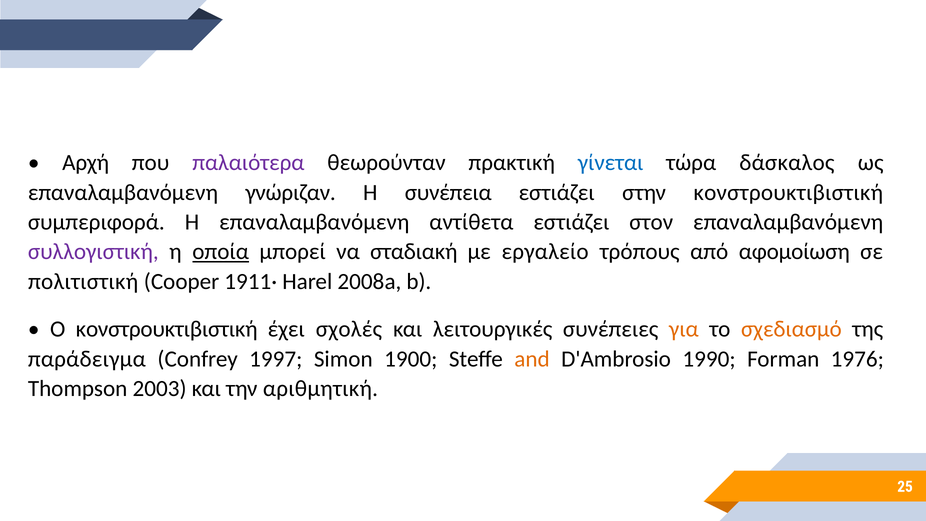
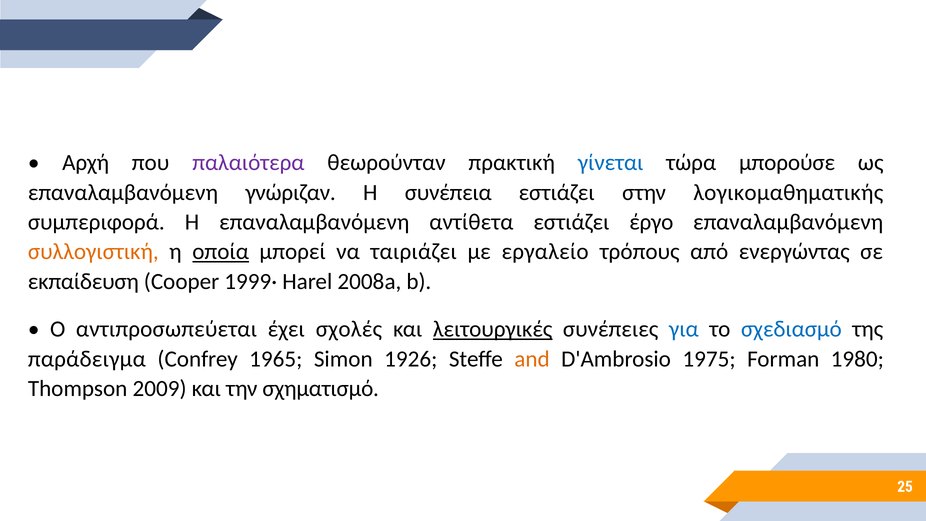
δάσκαλος: δάσκαλος -> μπορούσε (787, 163)
στην κονστρουκτιβιστική: κονστρουκτιβιστική -> λογικομαθηματικής (788, 192)
στον: στον -> έργο (651, 222)
συλλογιστική colour: purple -> orange (93, 252)
σταδιακή: σταδιακή -> ταιριάζει (414, 252)
αφομοίωση: αφομοίωση -> ενεργώντας (794, 252)
πολιτιστική: πολιτιστική -> εκπαίδευση (83, 281)
1911·: 1911· -> 1999· (251, 281)
Ο κονστρουκτιβιστική: κονστρουκτιβιστική -> αντιπροσωπεύεται (166, 329)
λειτουργικές underline: none -> present (493, 329)
για colour: orange -> blue (684, 329)
σχεδιασμό colour: orange -> blue (791, 329)
1997: 1997 -> 1965 (276, 359)
1900: 1900 -> 1926 (411, 359)
1990: 1990 -> 1975 (709, 359)
1976: 1976 -> 1980 (857, 359)
2003: 2003 -> 2009 (160, 389)
αριθμητική: αριθμητική -> σχηματισμό (321, 389)
